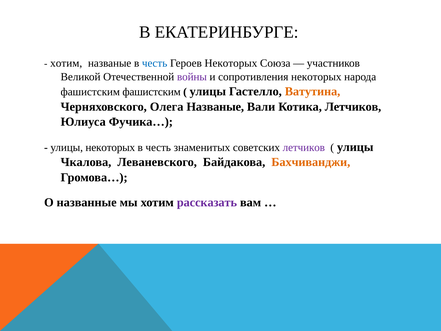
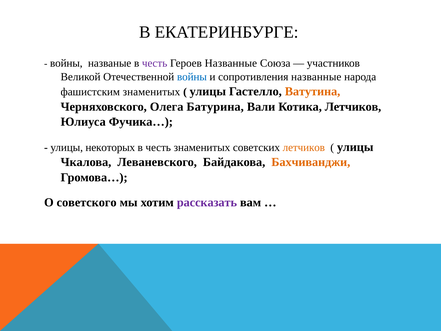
хотим: хотим -> войны (66, 63)
честь colour: blue -> purple (155, 63)
Героев Некоторых: Некоторых -> Названные (231, 63)
войны colour: purple -> blue (192, 77)
сопротивления некоторых: некоторых -> названные (316, 77)
фашистским фашистским: фашистским -> знаменитых (151, 92)
Олега Названые: Названые -> Батурина (215, 107)
летчиков colour: purple -> orange (304, 147)
названные: названные -> советского (87, 202)
